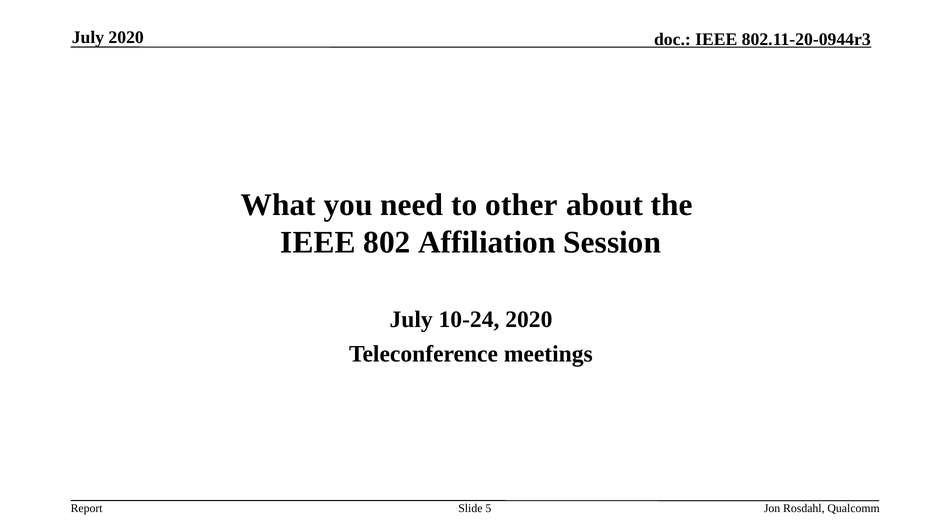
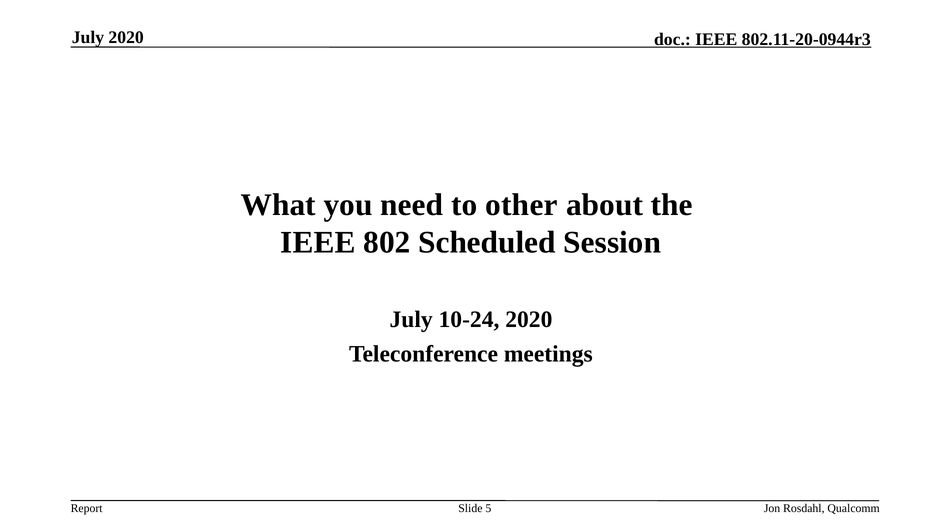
Affiliation: Affiliation -> Scheduled (487, 242)
